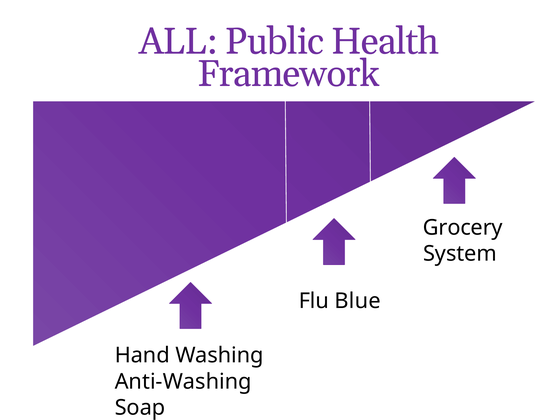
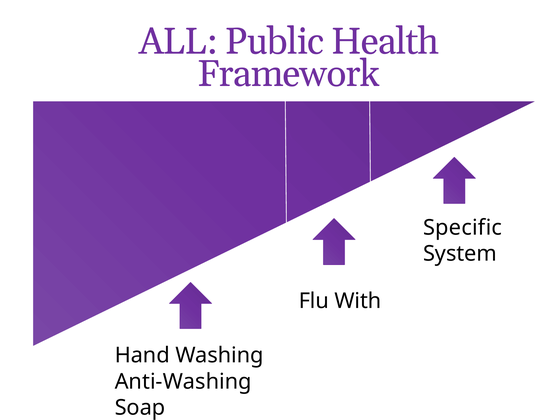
Grocery: Grocery -> Specific (463, 228)
Blue: Blue -> With (358, 301)
